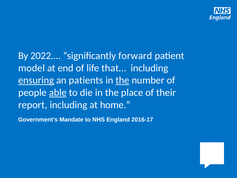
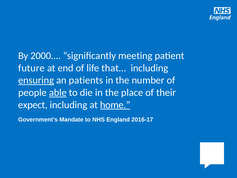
2022…: 2022… -> 2000… (46, 56)
forward: forward -> meeting (135, 56)
model: model -> future (31, 68)
the underline: present -> none (122, 80)
report: report -> expect (33, 105)
home underline: none -> present (115, 105)
